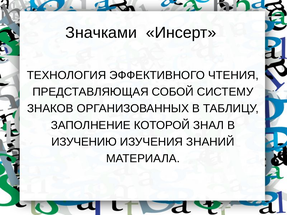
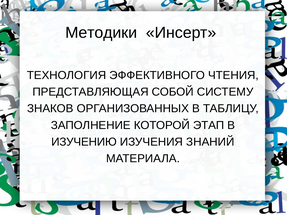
Значками: Значками -> Методики (101, 33)
ЗНАЛ: ЗНАЛ -> ЭТАП (209, 125)
